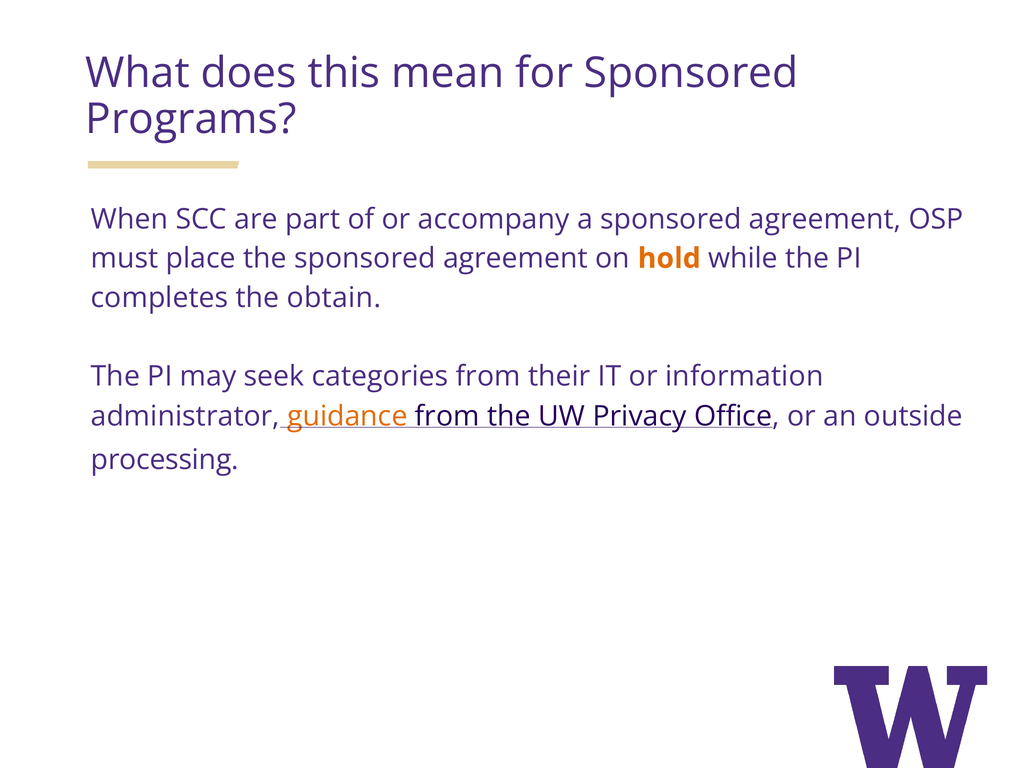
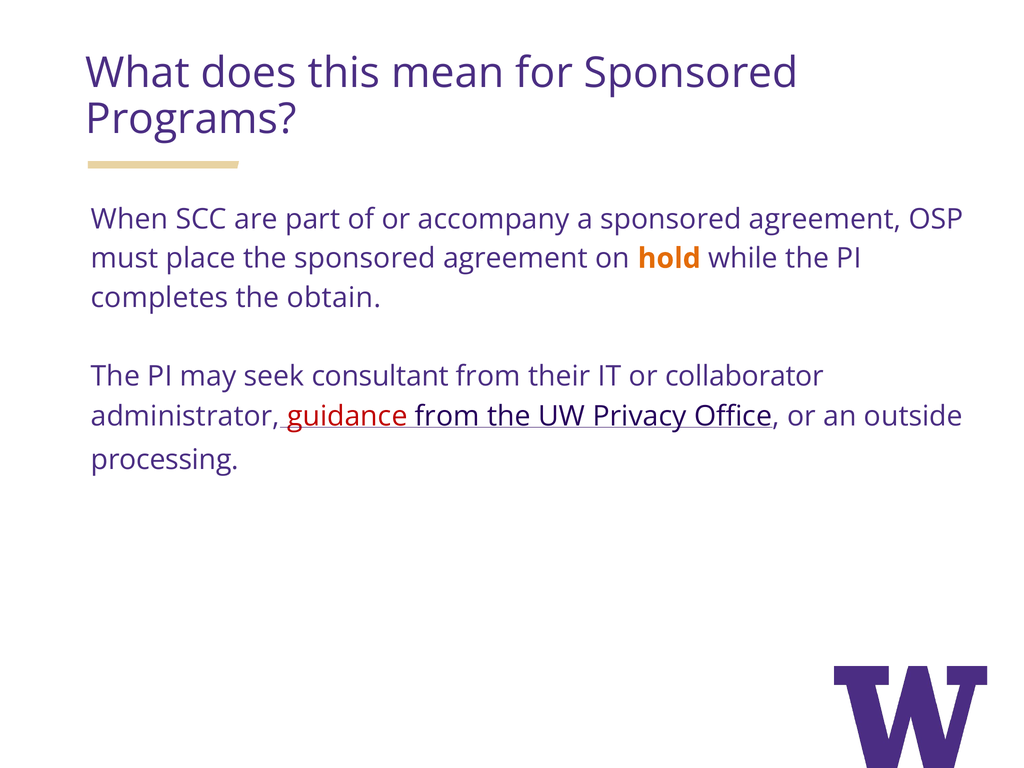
categories: categories -> consultant (380, 376)
information: information -> collaborator (745, 376)
guidance colour: orange -> red (347, 416)
